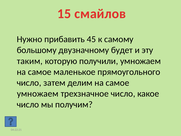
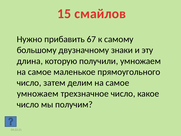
45: 45 -> 67 (91, 39)
будет: будет -> знаки (122, 50)
таким: таким -> длина (30, 61)
